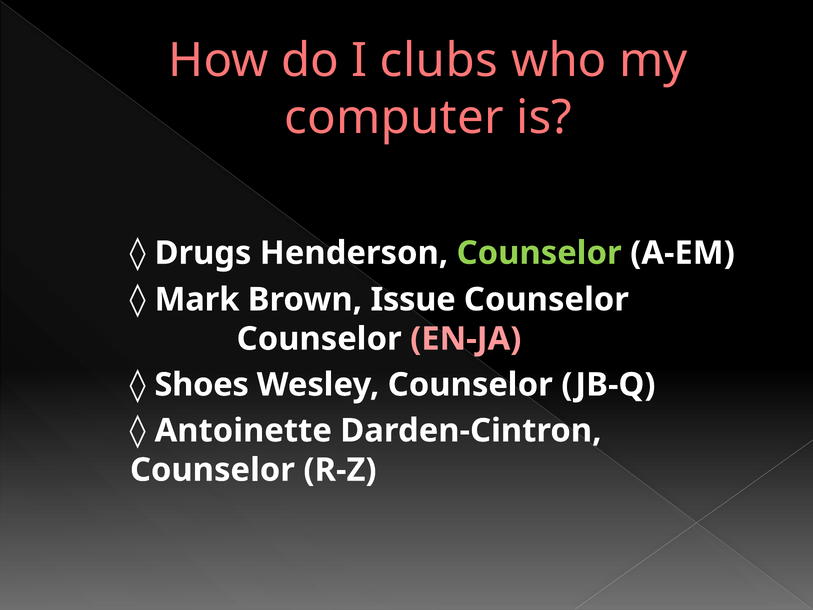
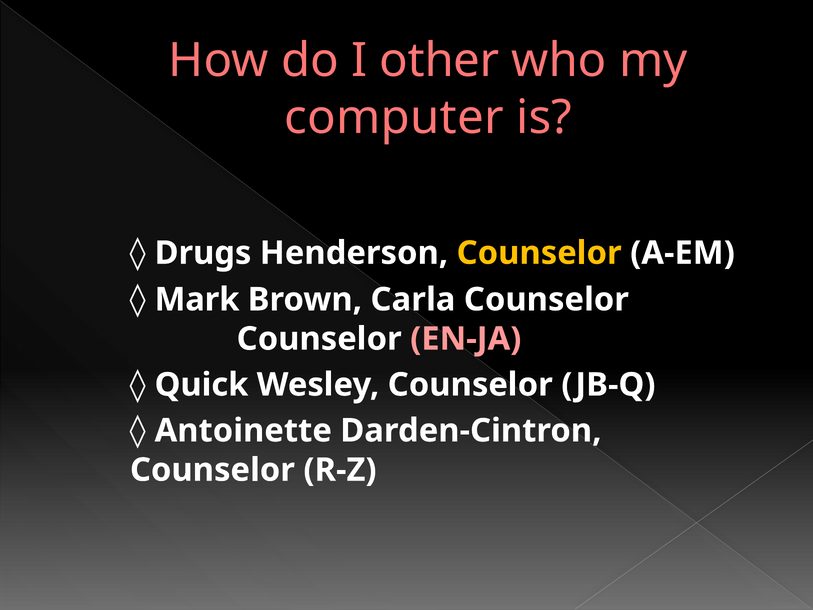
clubs: clubs -> other (439, 61)
Counselor colour: light green -> yellow (539, 253)
Issue: Issue -> Carla (413, 299)
Shoes: Shoes -> Quick (201, 385)
